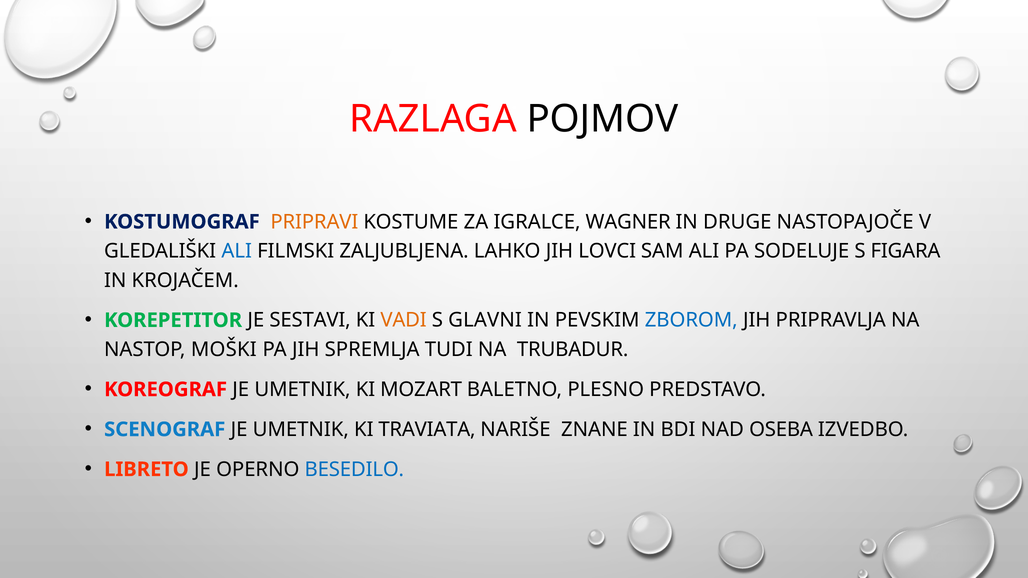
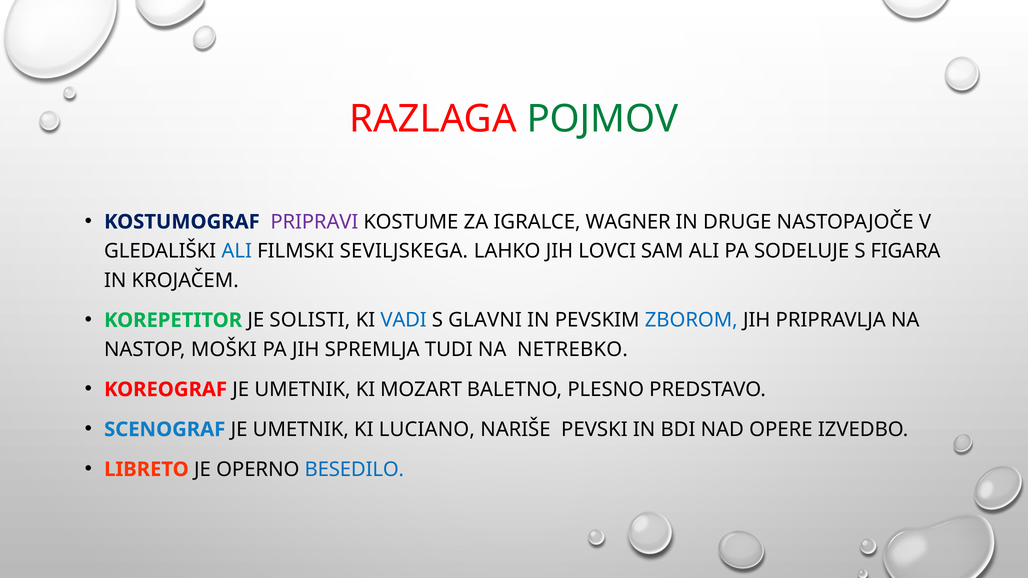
POJMOV colour: black -> green (603, 119)
PRIPRAVI colour: orange -> purple (314, 222)
ZALJUBLJENA: ZALJUBLJENA -> SEVILJSKEGA (404, 251)
SESTAVI: SESTAVI -> SOLISTI (310, 320)
VADI colour: orange -> blue (404, 320)
TRUBADUR: TRUBADUR -> NETREBKO (572, 350)
TRAVIATA: TRAVIATA -> LUCIANO (427, 430)
ZNANE: ZNANE -> PEVSKI (594, 430)
OSEBA: OSEBA -> OPERE (781, 430)
